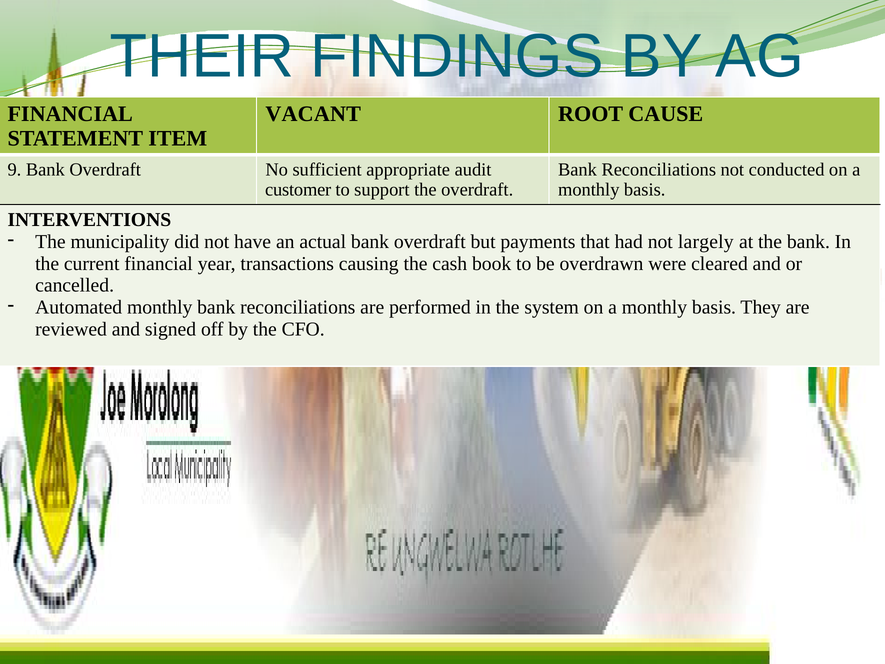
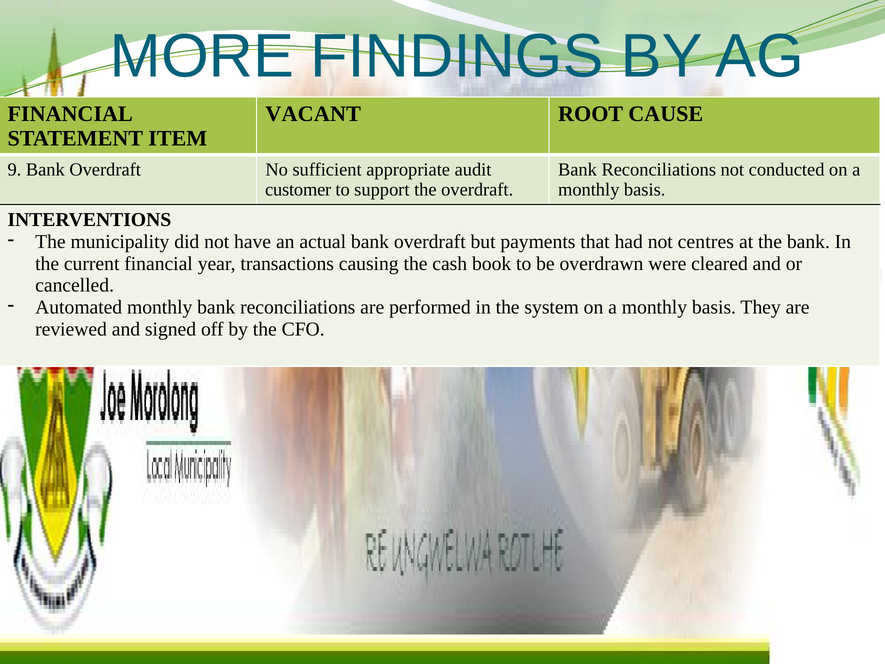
THEIR: THEIR -> MORE (202, 57)
largely: largely -> centres (706, 242)
